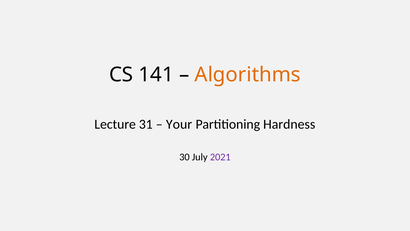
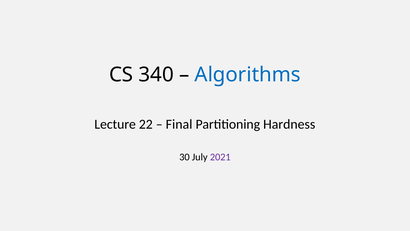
141: 141 -> 340 (156, 75)
Algorithms colour: orange -> blue (248, 75)
31: 31 -> 22 (146, 124)
Your: Your -> Final (179, 124)
